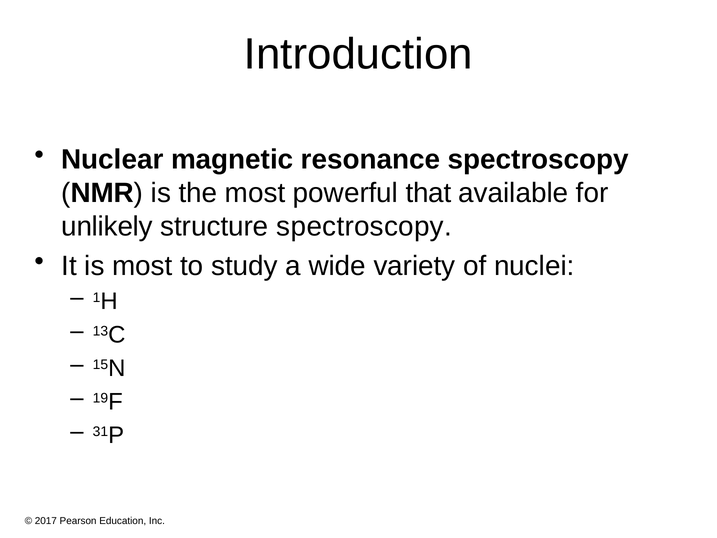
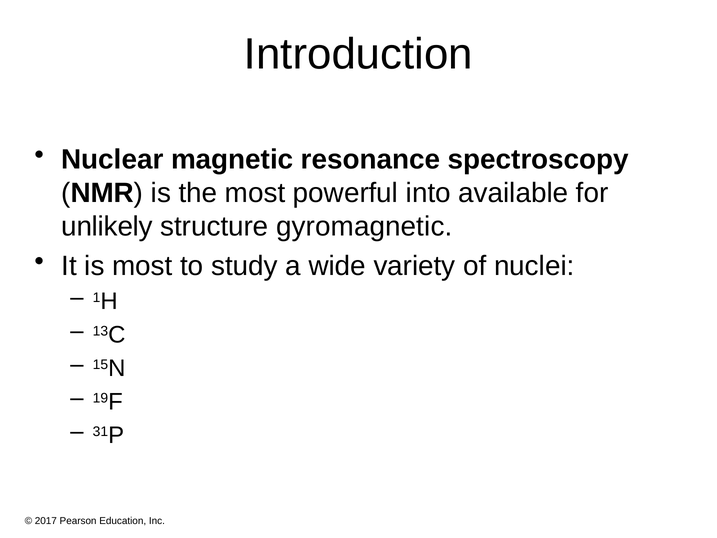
that: that -> into (428, 193)
structure spectroscopy: spectroscopy -> gyromagnetic (364, 227)
